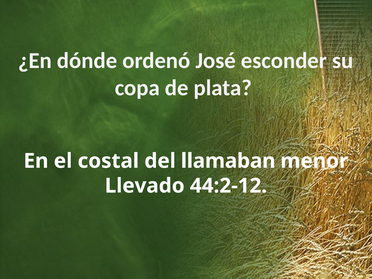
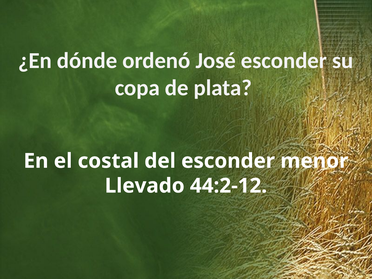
del llamaban: llamaban -> esconder (228, 161)
